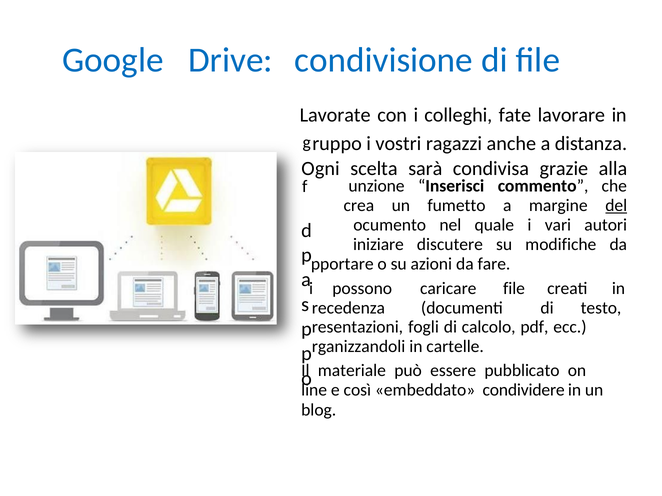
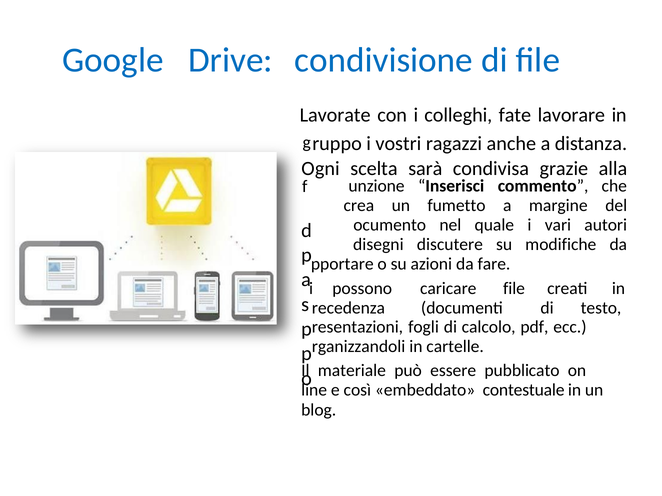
del underline: present -> none (616, 206)
iniziare: iniziare -> disegni (378, 244)
condividere: condividere -> contestuale (524, 390)
